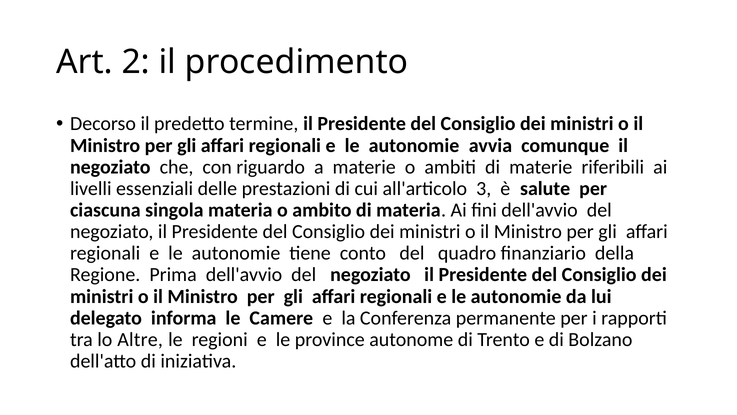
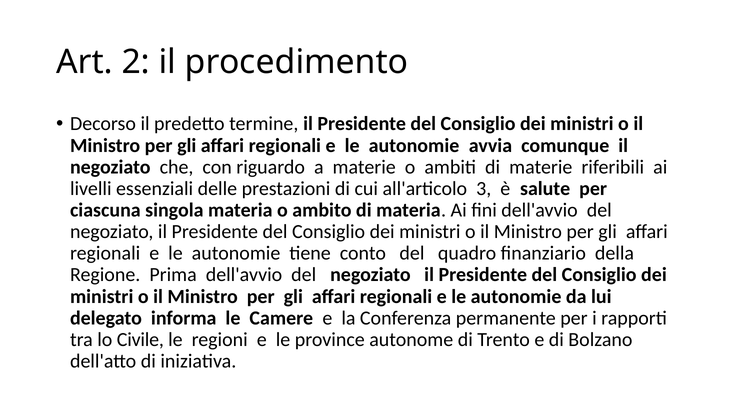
Altre: Altre -> Civile (140, 339)
